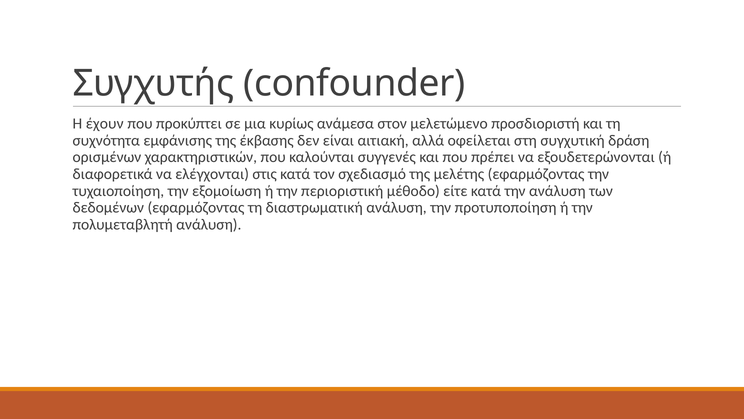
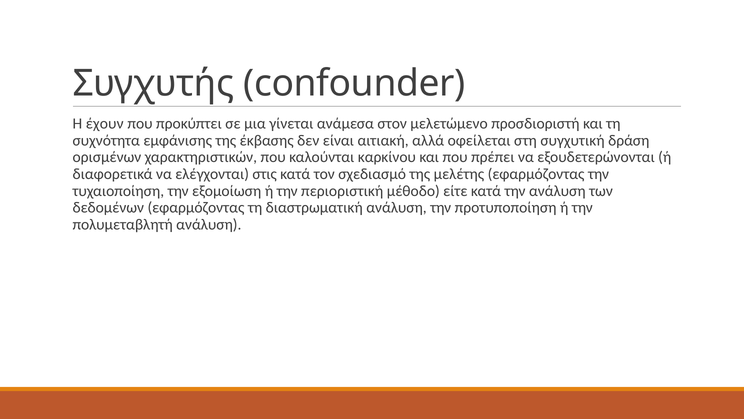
κυρίως: κυρίως -> γίνεται (291, 124)
συγγενές: συγγενές -> καρκίνου (387, 157)
